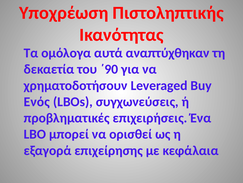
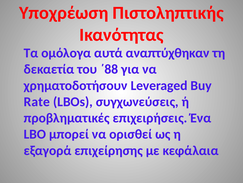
΄90: ΄90 -> ΄88 (109, 69)
Ενός: Ενός -> Rate (37, 101)
